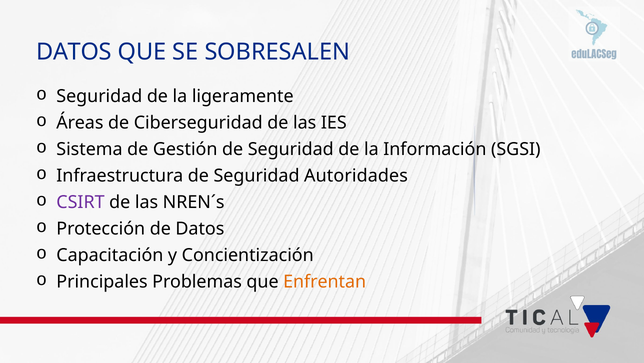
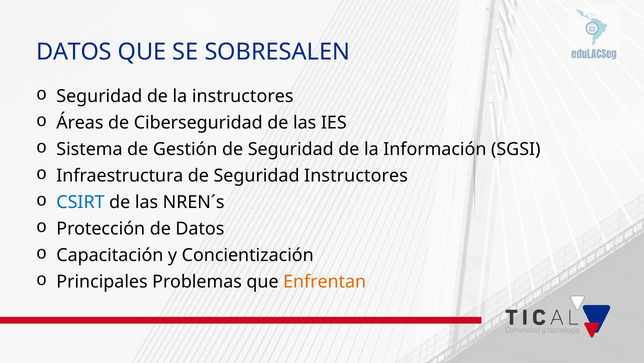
la ligeramente: ligeramente -> instructores (243, 96)
Seguridad Autoridades: Autoridades -> Instructores (356, 175)
CSIRT colour: purple -> blue (80, 202)
